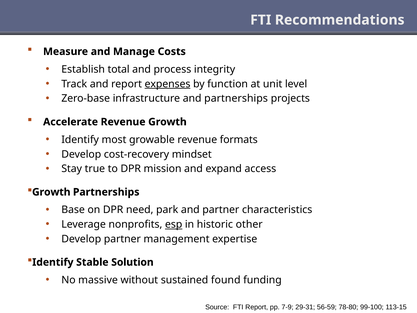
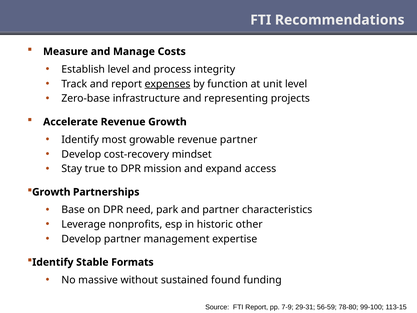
Establish total: total -> level (119, 69)
and partnerships: partnerships -> representing (236, 98)
revenue formats: formats -> partner (239, 140)
esp underline: present -> none (174, 224)
Solution: Solution -> Formats (132, 262)
